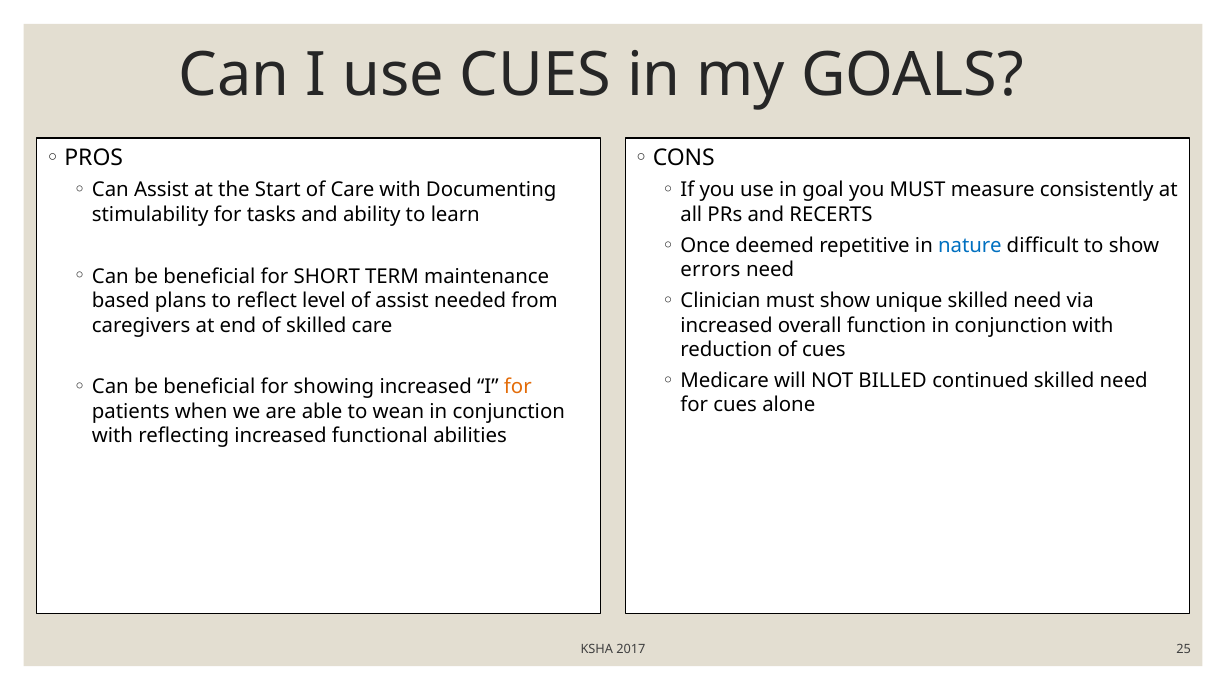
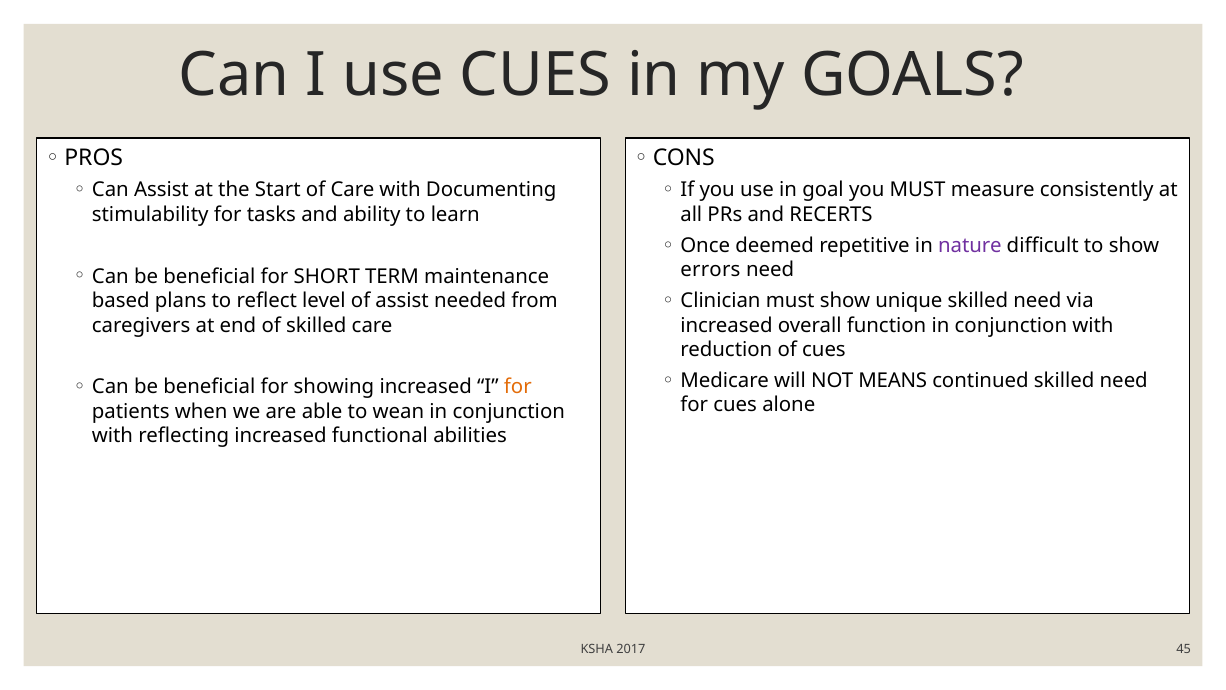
nature colour: blue -> purple (970, 245)
BILLED: BILLED -> MEANS (893, 381)
25: 25 -> 45 (1184, 648)
